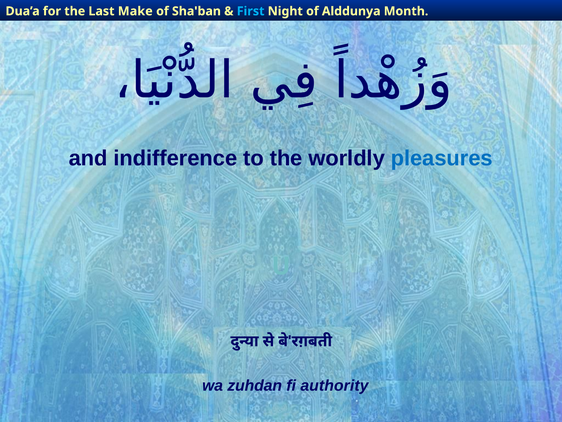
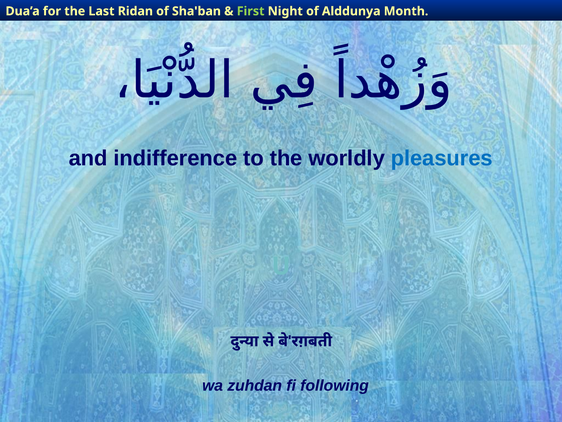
Make: Make -> Ridan (135, 11)
First colour: light blue -> light green (251, 11)
authority: authority -> following (335, 385)
